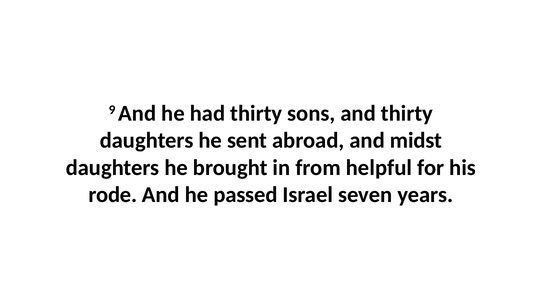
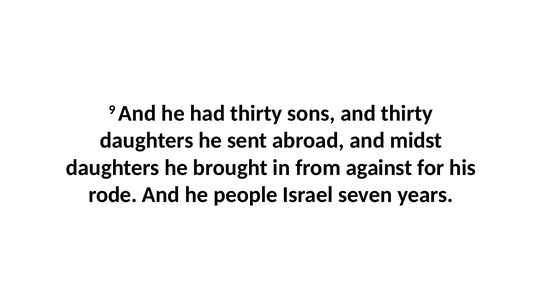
helpful: helpful -> against (379, 168)
passed: passed -> people (245, 195)
